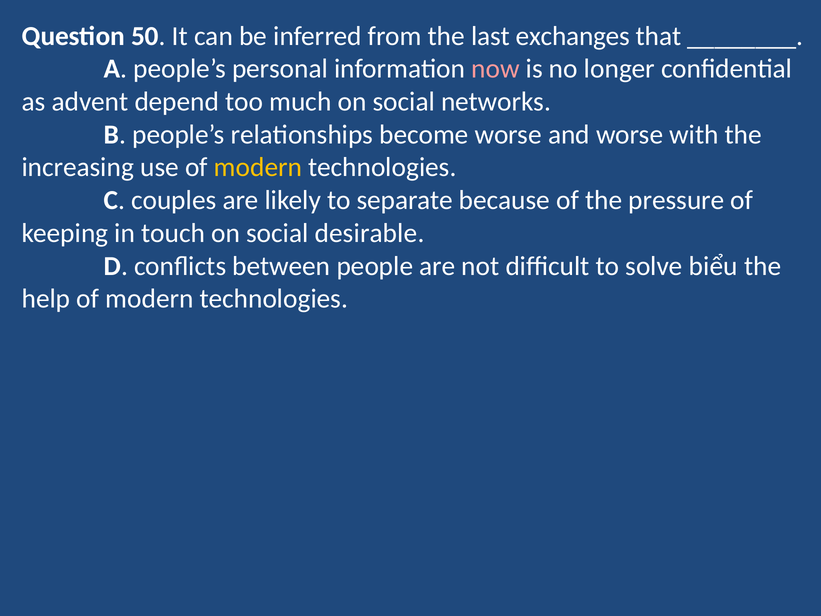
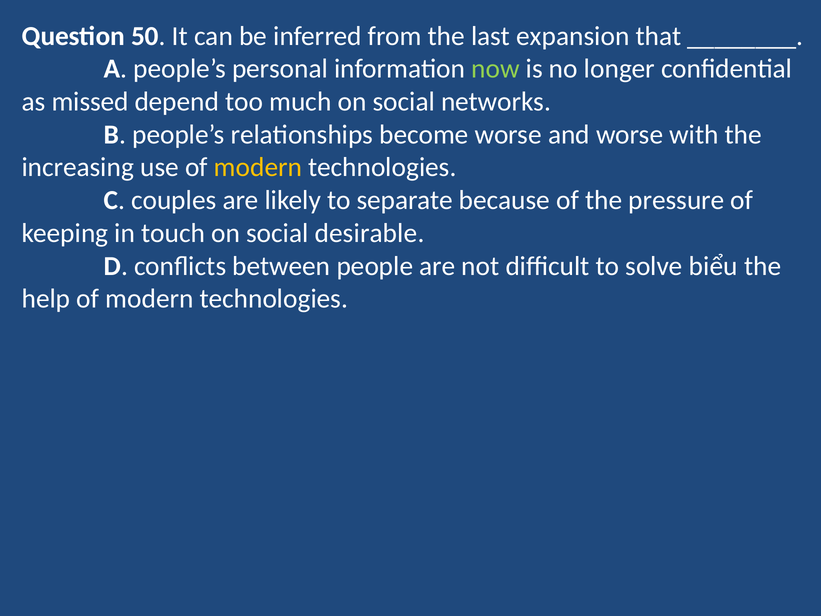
exchanges: exchanges -> expansion (573, 36)
now colour: pink -> light green (496, 69)
advent: advent -> missed (90, 102)
